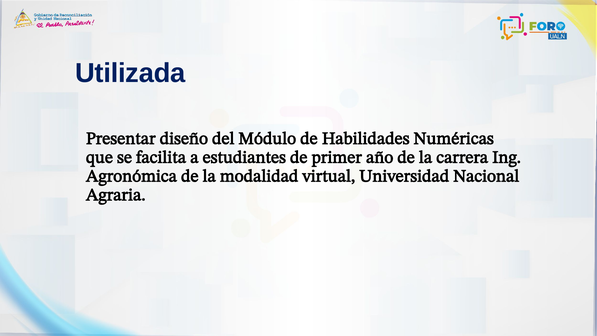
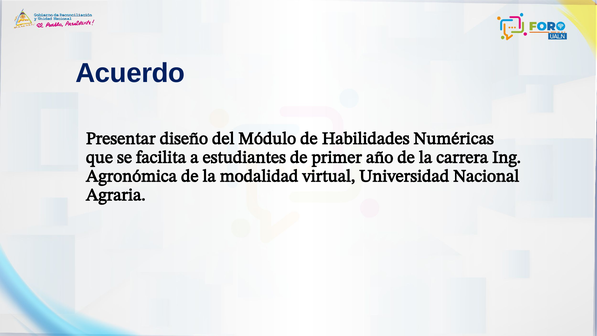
Utilizada: Utilizada -> Acuerdo (130, 73)
